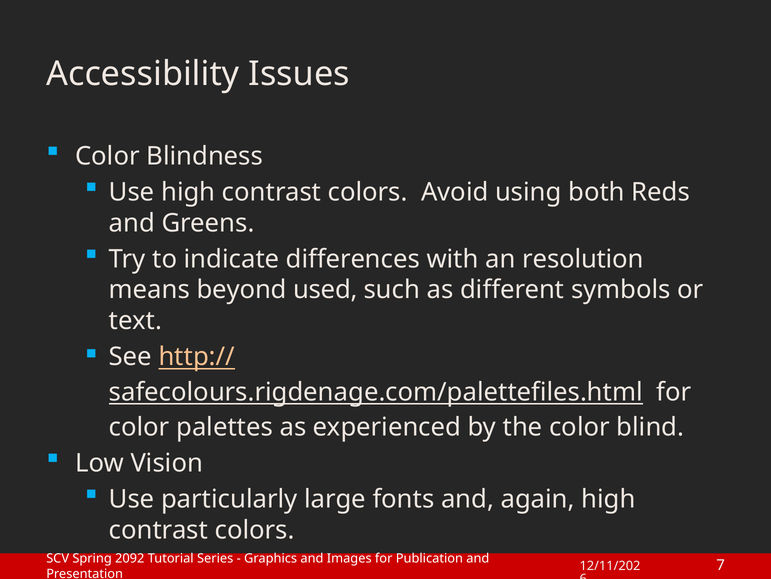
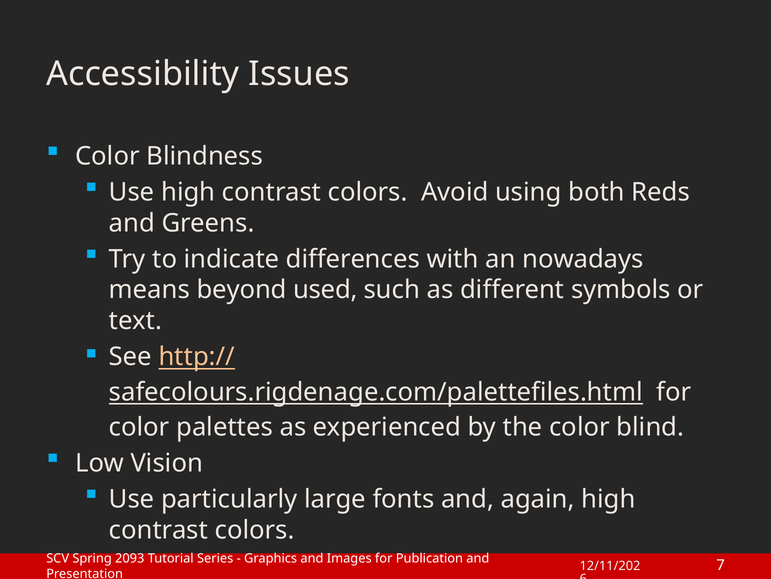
resolution: resolution -> nowadays (583, 259)
2092: 2092 -> 2093 (130, 558)
